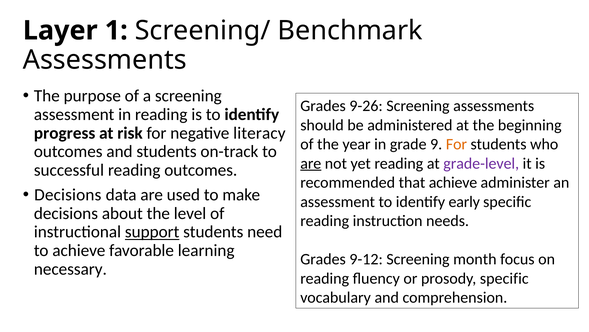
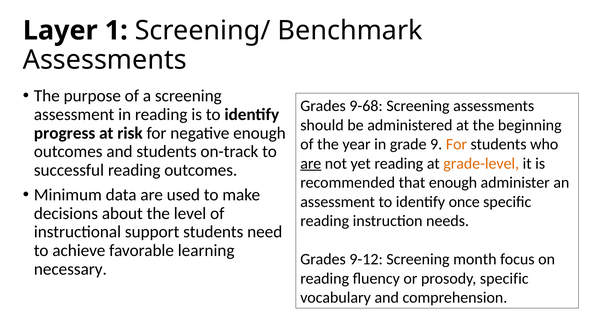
9-26: 9-26 -> 9-68 (366, 106)
negative literacy: literacy -> enough (259, 133)
grade-level colour: purple -> orange (481, 163)
that achieve: achieve -> enough (453, 182)
Decisions: Decisions -> Minimum (68, 194)
early: early -> once (464, 201)
support underline: present -> none (152, 231)
